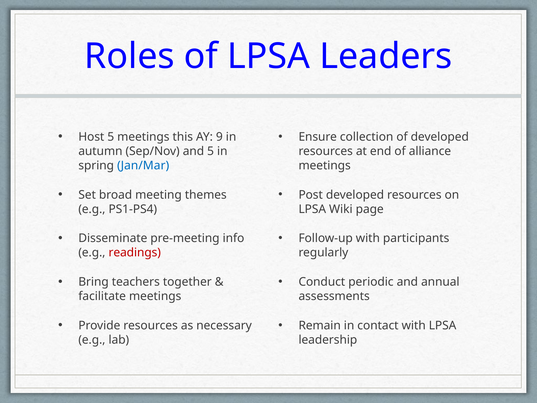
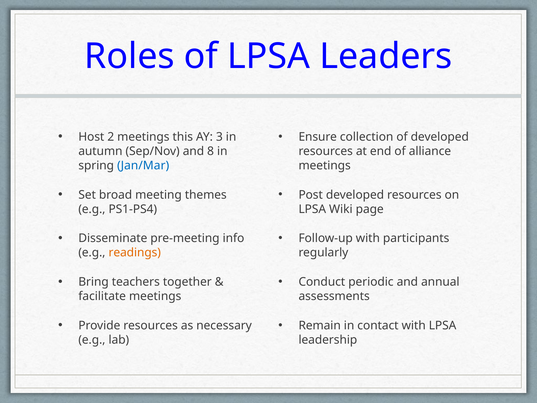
Host 5: 5 -> 2 (111, 137)
9: 9 -> 3 (219, 137)
and 5: 5 -> 8 (211, 151)
readings colour: red -> orange (135, 253)
